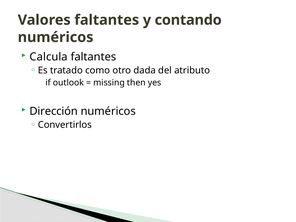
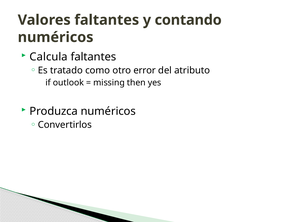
dada: dada -> error (145, 70)
Dirección: Dirección -> Produzca (54, 111)
